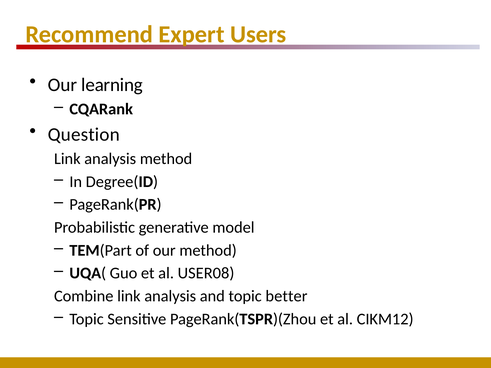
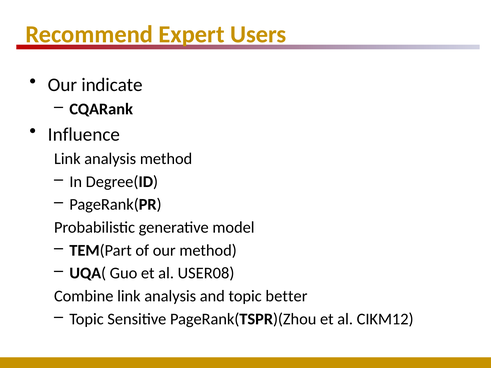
learning: learning -> indicate (112, 85)
Question: Question -> Influence (84, 134)
